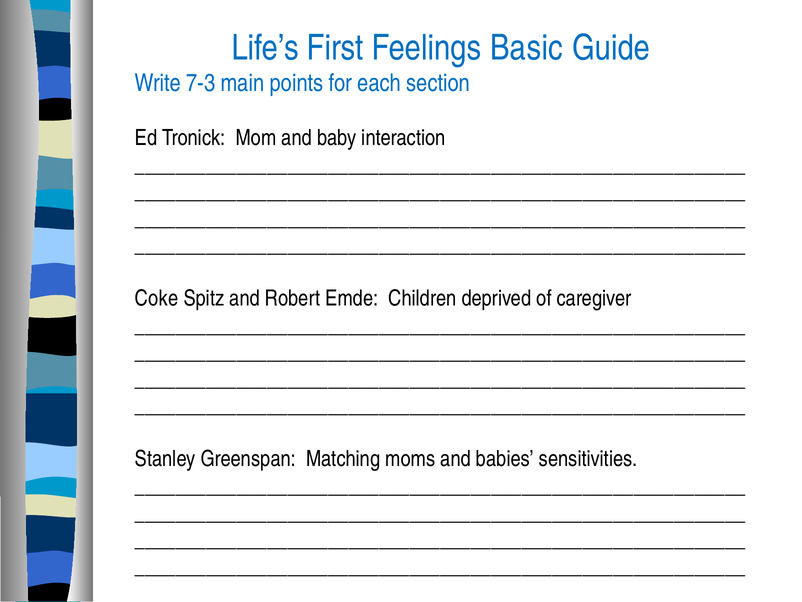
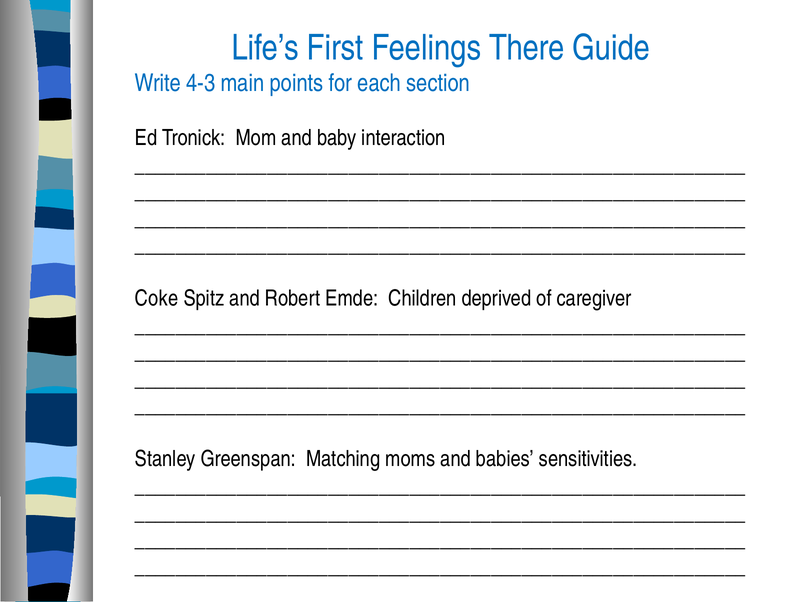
Basic: Basic -> There (527, 48)
7-3: 7-3 -> 4-3 (201, 83)
